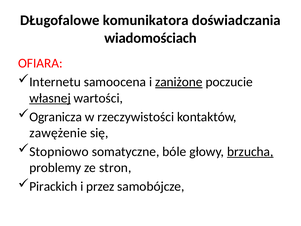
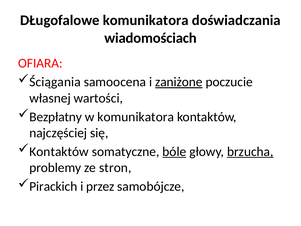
Internetu: Internetu -> Ściągania (55, 82)
własnej underline: present -> none (50, 98)
Ogranicza: Ogranicza -> Bezpłatny (56, 117)
w rzeczywistości: rzeczywistości -> komunikatora (136, 117)
zawężenie: zawężenie -> najczęściej (58, 133)
Stopniowo: Stopniowo -> Kontaktów (59, 152)
bóle underline: none -> present (174, 152)
